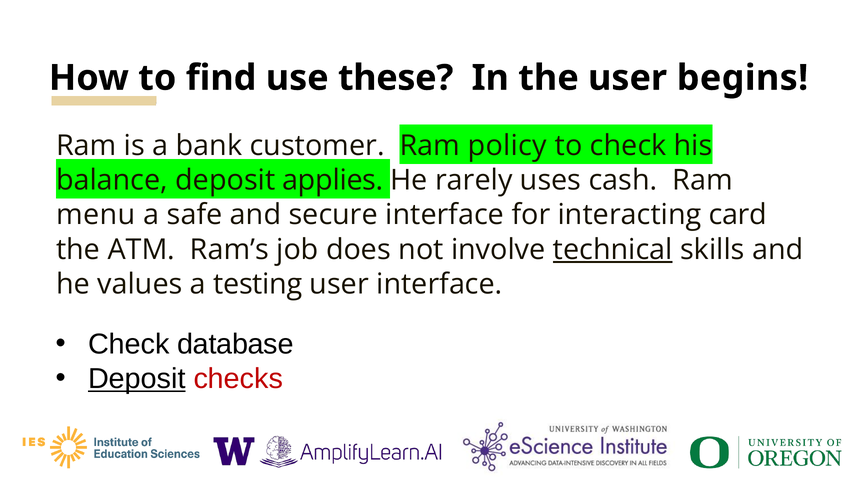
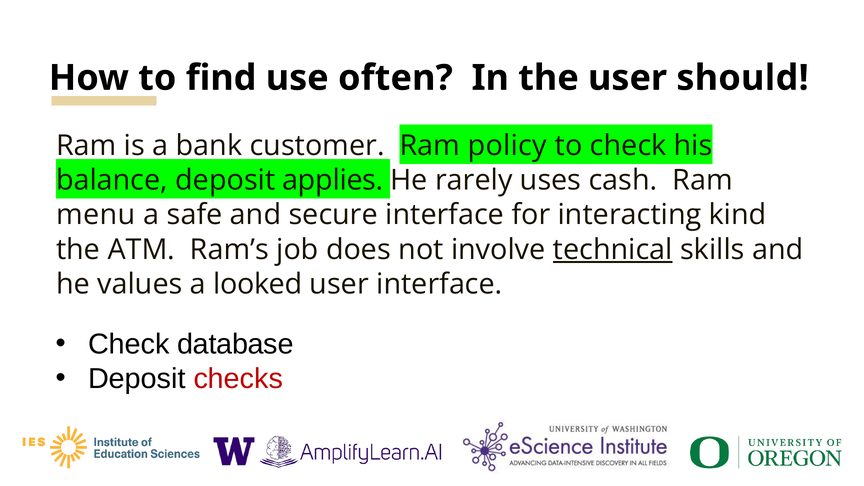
these: these -> often (395, 78)
begins: begins -> should (743, 78)
card: card -> kind (738, 215)
testing: testing -> looked (258, 284)
Deposit underline: present -> none (137, 379)
